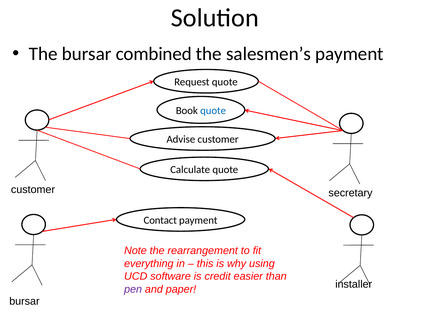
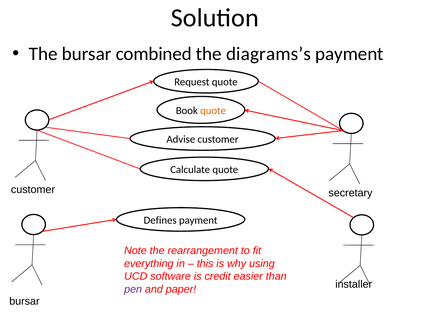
salesmen’s: salesmen’s -> diagrams’s (268, 54)
quote colour: blue -> orange (213, 111)
Contact: Contact -> Defines (160, 221)
